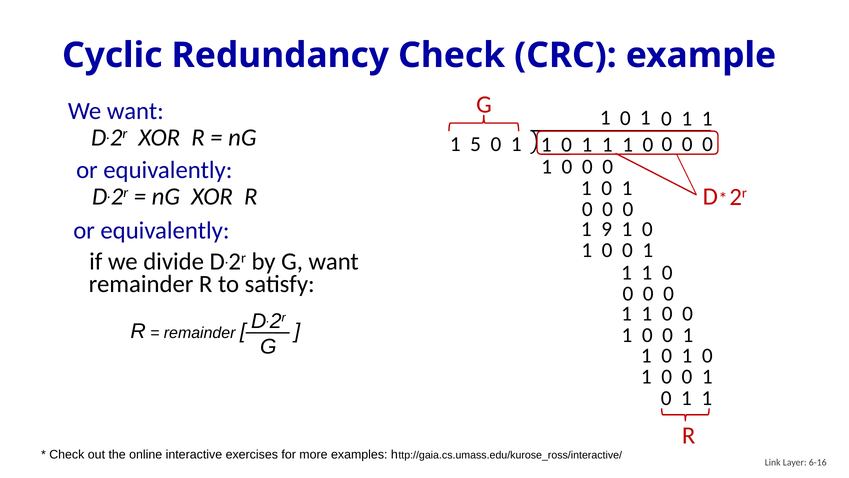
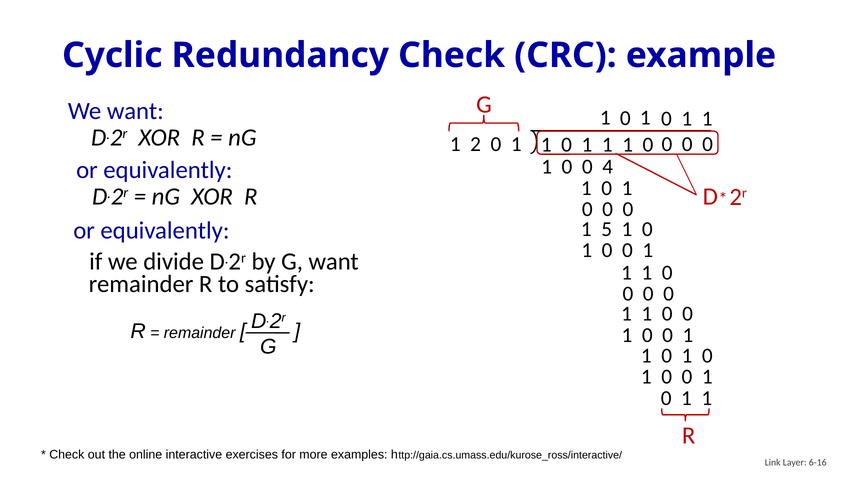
5: 5 -> 2 (476, 144)
0: 0 -> 4 (608, 167)
9: 9 -> 5 (607, 229)
